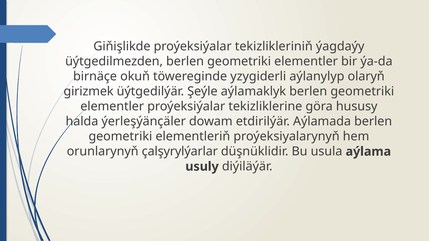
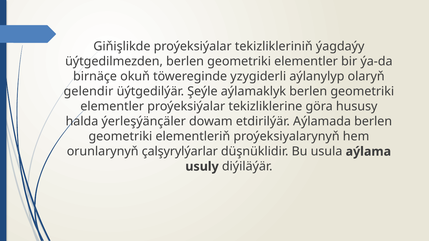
girizmek: girizmek -> gelendir (88, 92)
